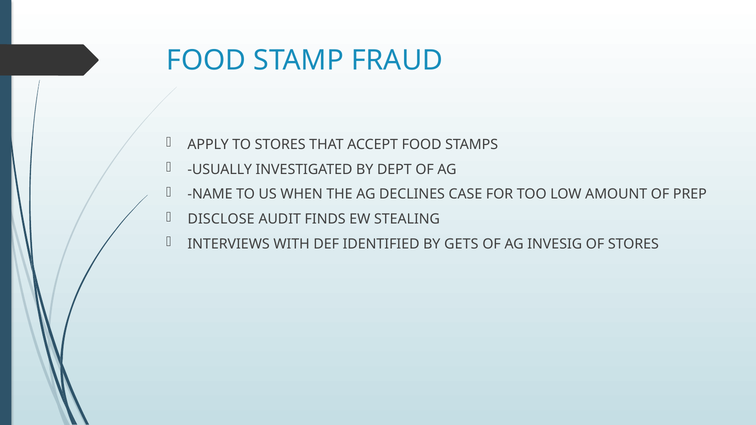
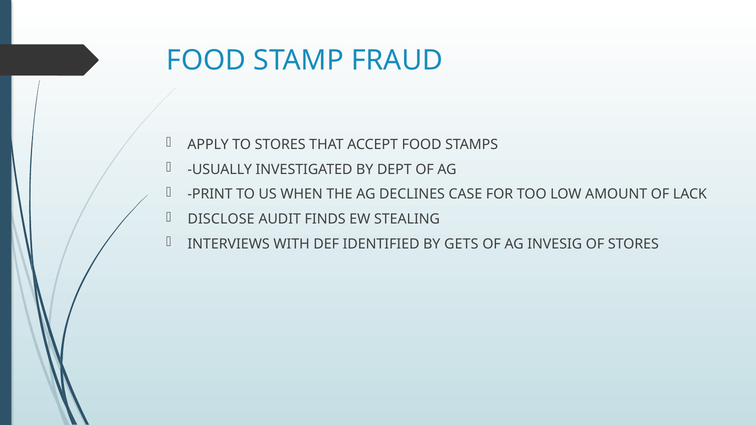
NAME: NAME -> PRINT (210, 194)
PREP: PREP -> LACK (690, 194)
